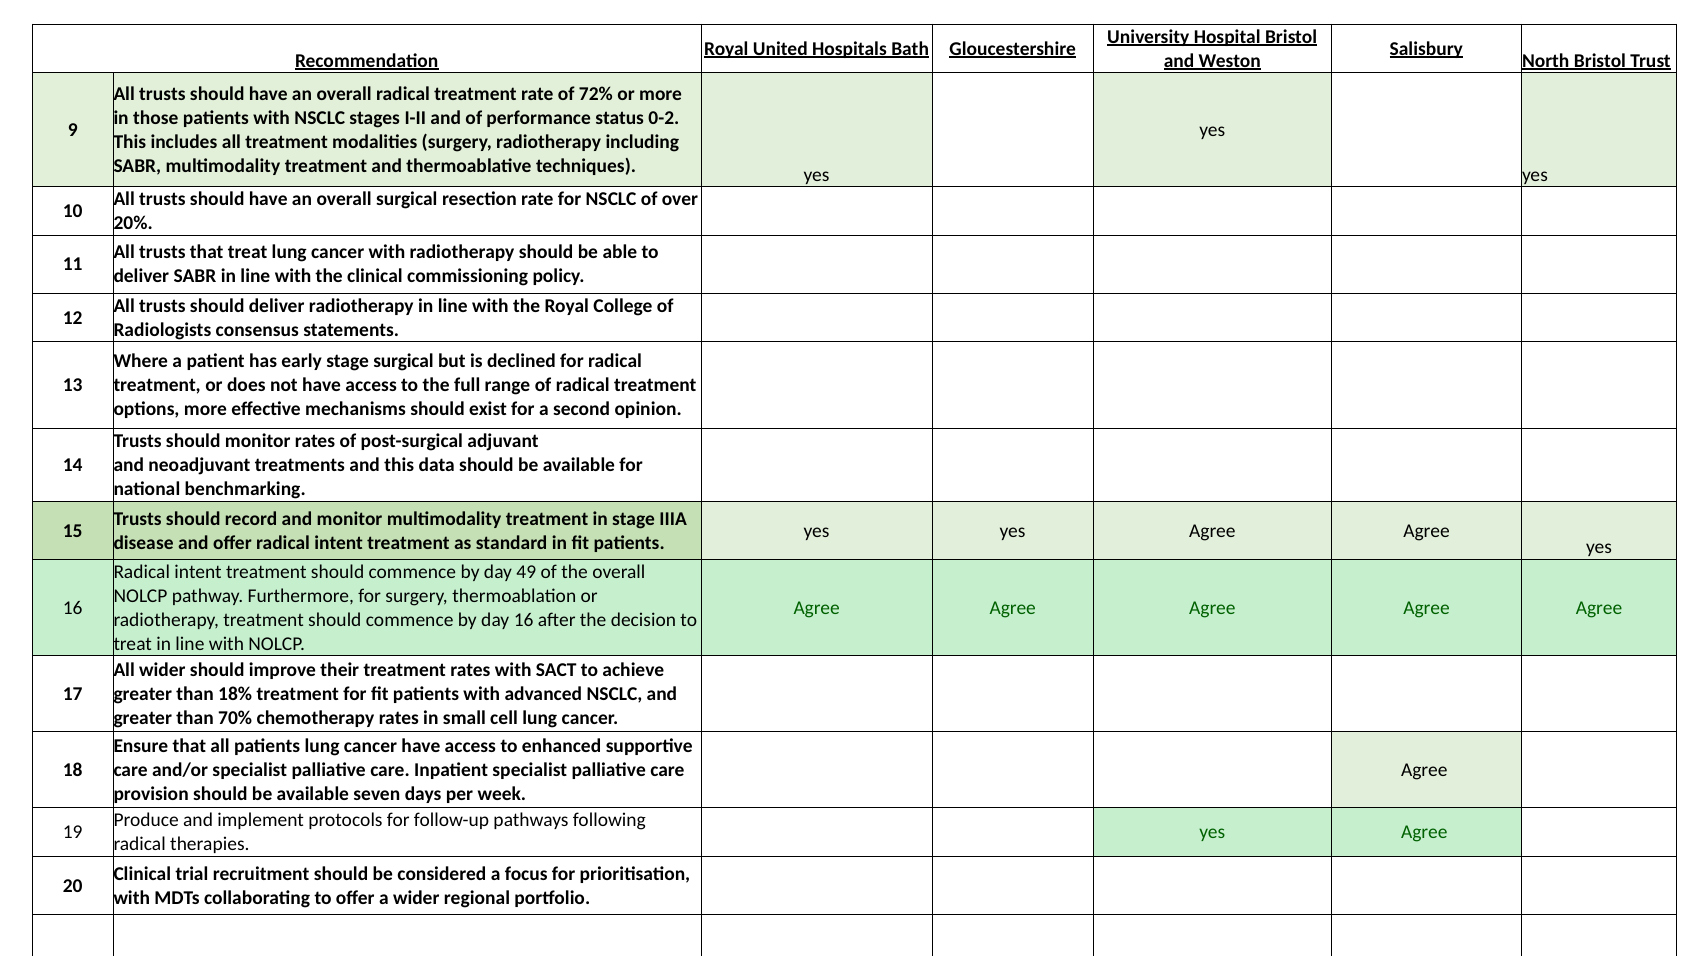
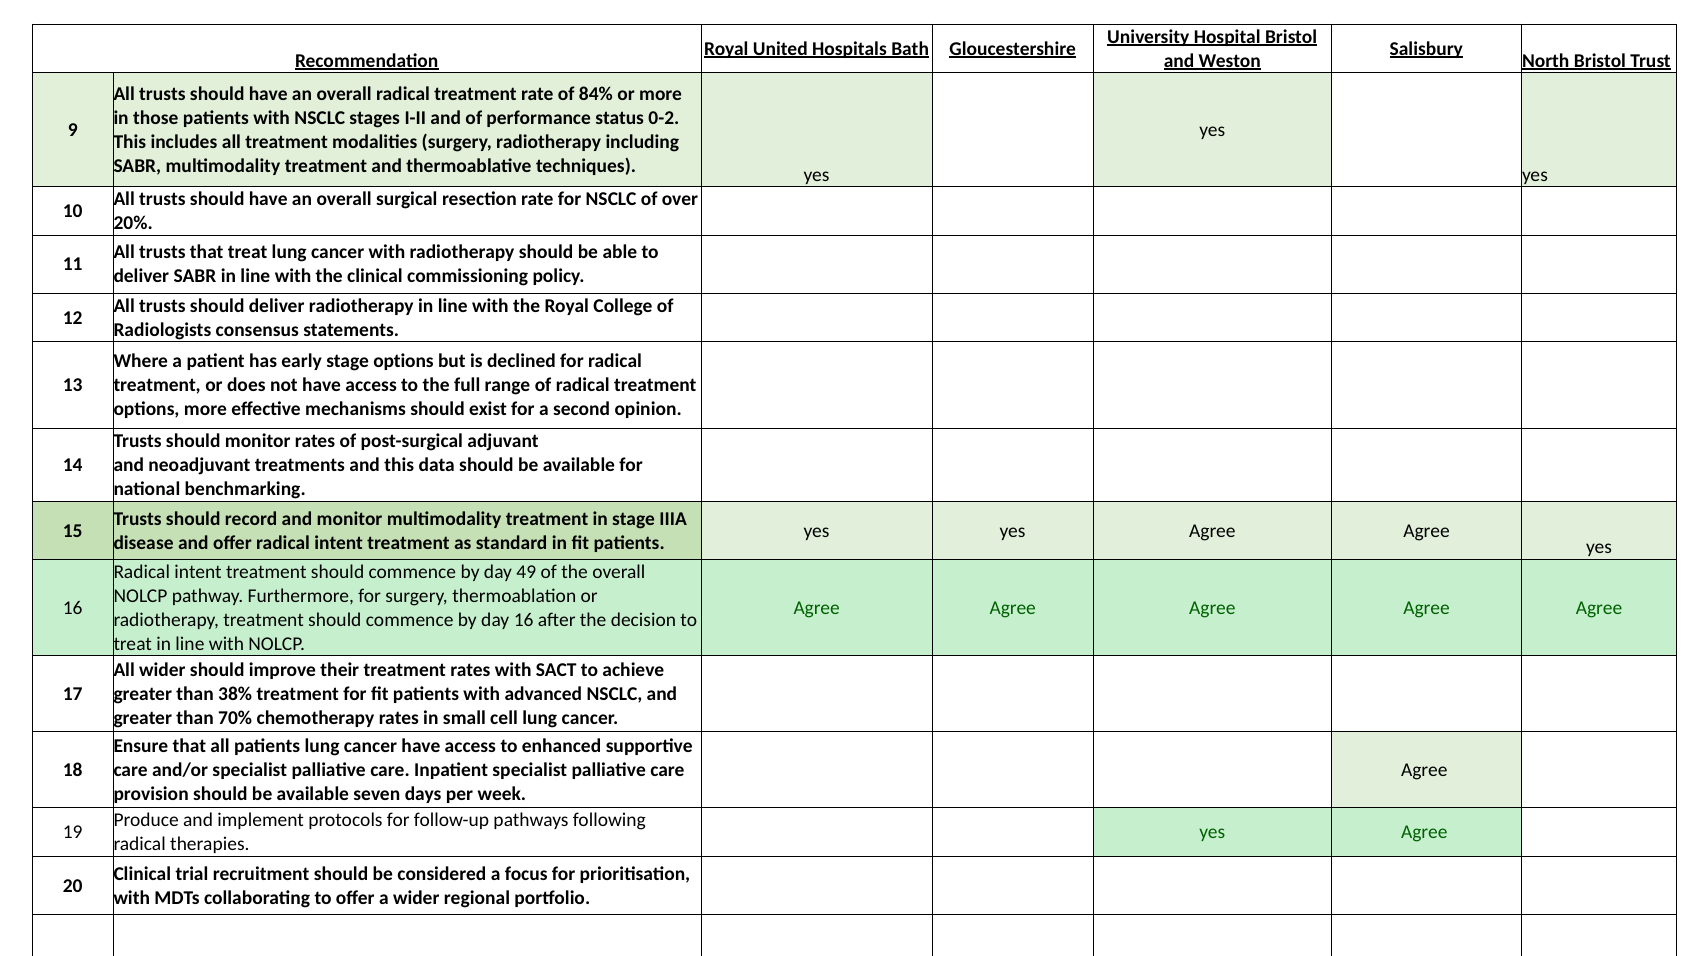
72%: 72% -> 84% (596, 94)
stage surgical: surgical -> options (403, 362)
18%: 18% -> 38% (235, 694)
